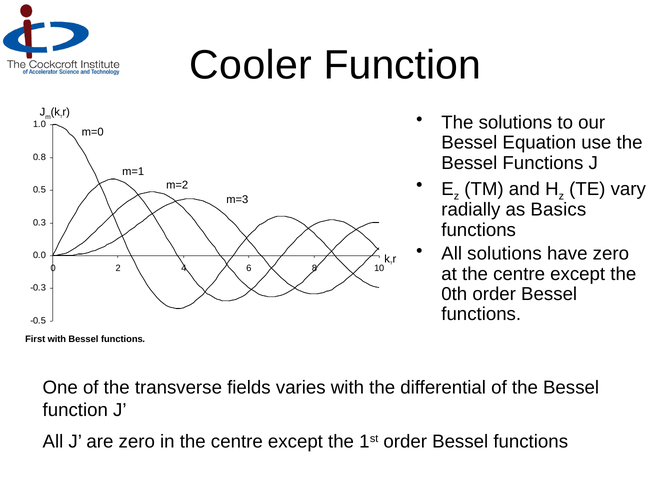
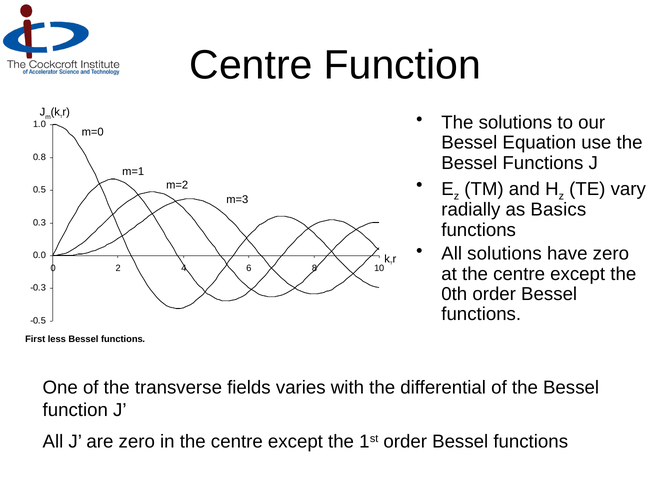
Cooler: Cooler -> Centre (251, 65)
First with: with -> less (57, 339)
